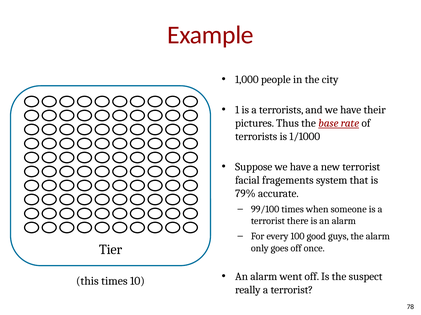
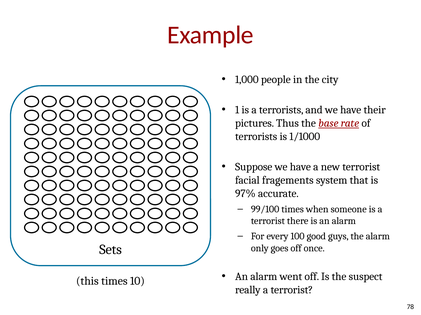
79%: 79% -> 97% (245, 194)
Tier: Tier -> Sets (111, 250)
